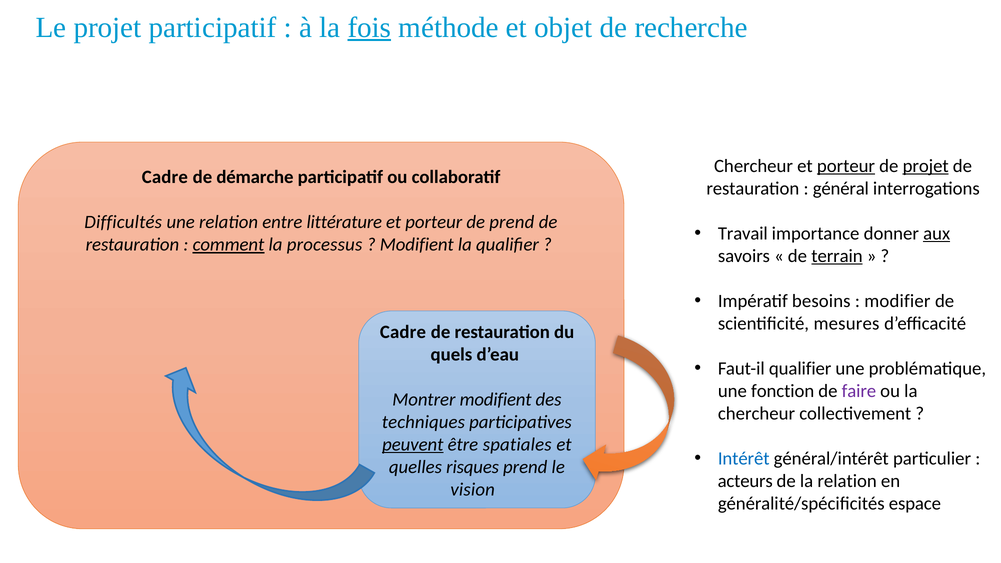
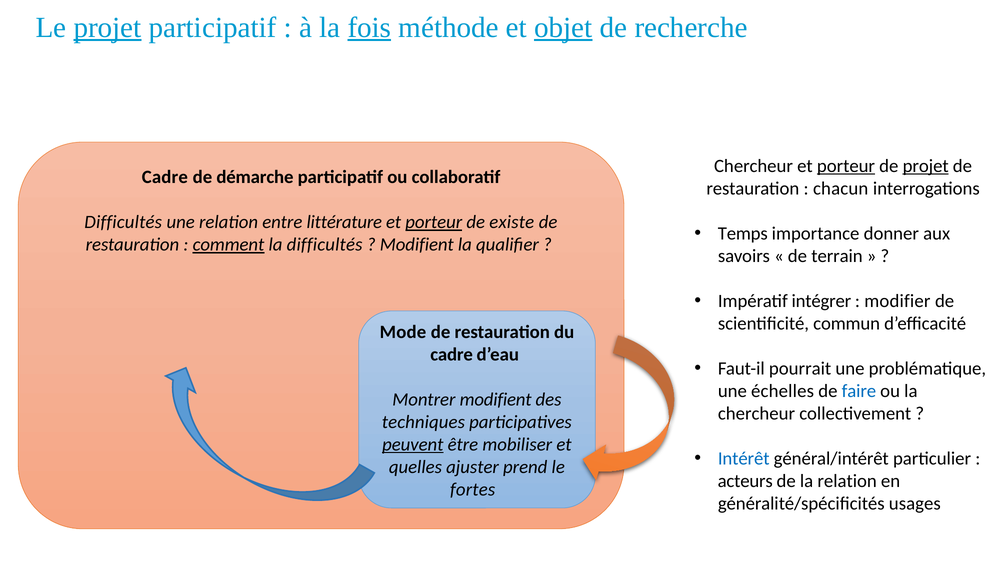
projet underline: none -> present (108, 27)
objet underline: none -> present (563, 27)
général: général -> chacun (841, 189)
porteur underline: none -> present (434, 222)
de prend: prend -> existe (512, 222)
Travail: Travail -> Temps (743, 234)
aux underline: present -> none (937, 234)
la processus: processus -> difficultés (325, 245)
terrain underline: present -> none (837, 256)
besoins: besoins -> intégrer (821, 301)
mesures: mesures -> commun (847, 324)
Cadre: Cadre -> Mode (403, 332)
quels: quels -> cadre (452, 354)
Faut-il qualifier: qualifier -> pourrait (800, 369)
fonction: fonction -> échelles (783, 391)
faire colour: purple -> blue (859, 391)
spatiales: spatiales -> mobiliser (517, 445)
risques: risques -> ajuster (473, 467)
vision: vision -> fortes (473, 490)
espace: espace -> usages (915, 504)
